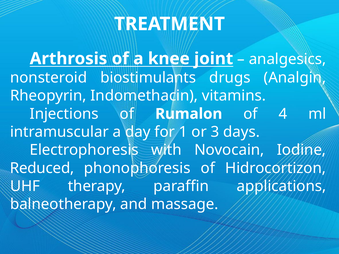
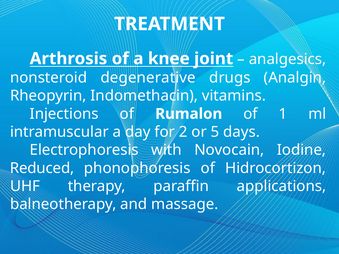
biostimulants: biostimulants -> degenerative (148, 78)
4: 4 -> 1 (283, 114)
1: 1 -> 2 (183, 132)
3: 3 -> 5 (215, 132)
